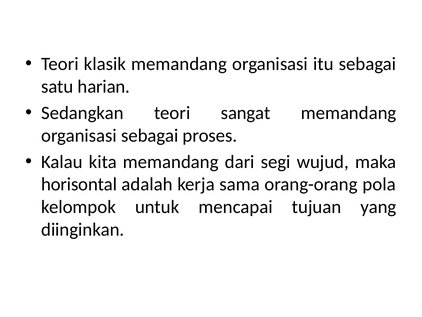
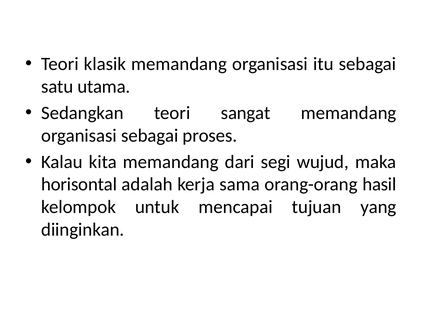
harian: harian -> utama (104, 86)
pola: pola -> hasil (379, 184)
